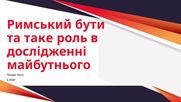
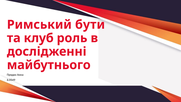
таке: таке -> клуб (39, 38)
